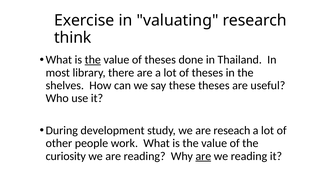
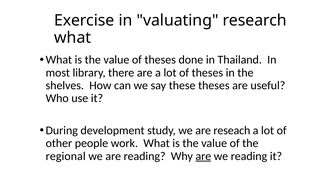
think: think -> what (73, 38)
the underline: present -> none (93, 60)
curiosity: curiosity -> regional (66, 156)
